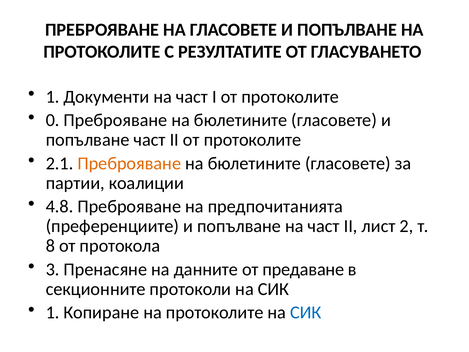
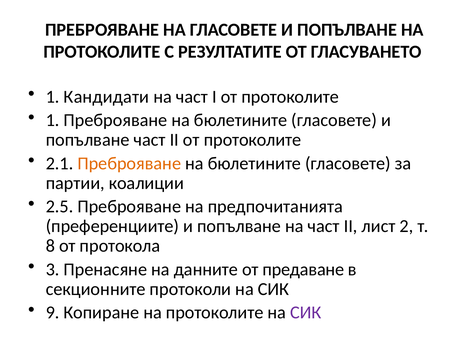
Документи: Документи -> Кандидати (106, 97)
0: 0 -> 1 (53, 120)
4.8: 4.8 -> 2.5 (60, 206)
1: 1 -> 9 (53, 312)
СИК colour: blue -> purple (306, 312)
